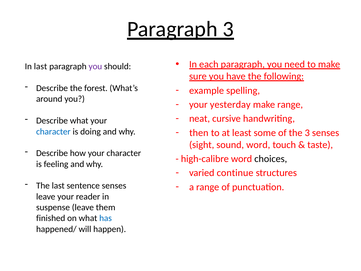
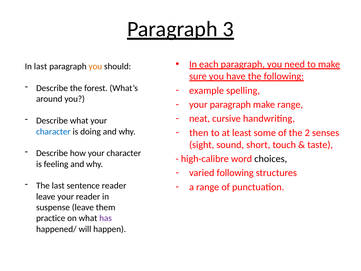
you colour: purple -> orange (95, 66)
your yesterday: yesterday -> paragraph (230, 104)
the 3: 3 -> 2 (307, 133)
sound word: word -> short (258, 145)
varied continue: continue -> following (235, 173)
sentence senses: senses -> reader (114, 186)
finished: finished -> practice (51, 218)
has colour: blue -> purple (106, 218)
